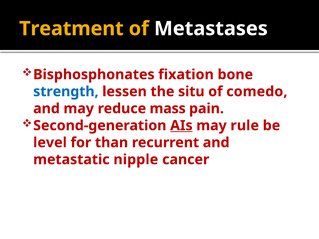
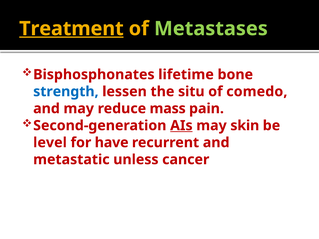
Treatment underline: none -> present (71, 29)
Metastases colour: white -> light green (211, 29)
fixation: fixation -> lifetime (186, 75)
rule: rule -> skin (245, 126)
than: than -> have (112, 143)
nipple: nipple -> unless (136, 160)
